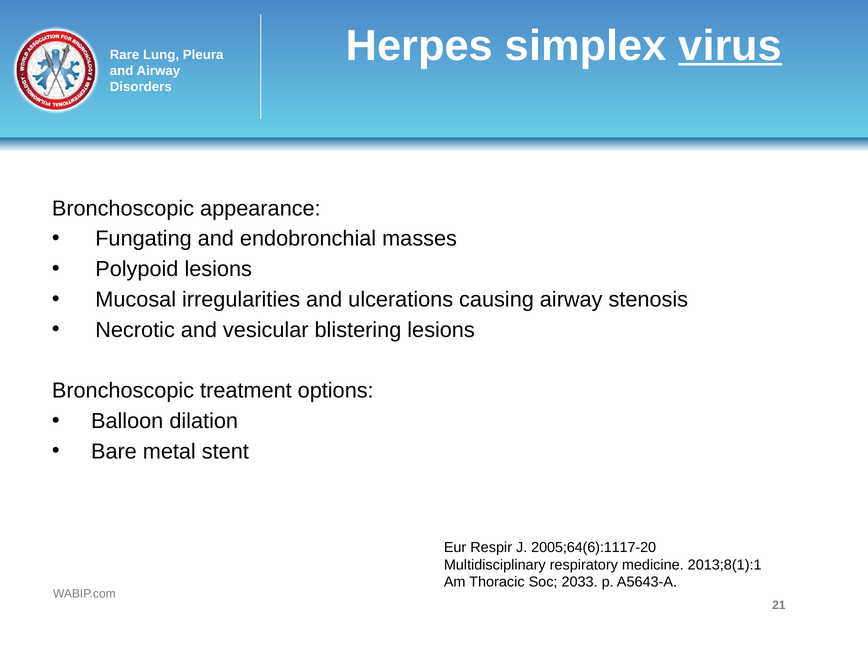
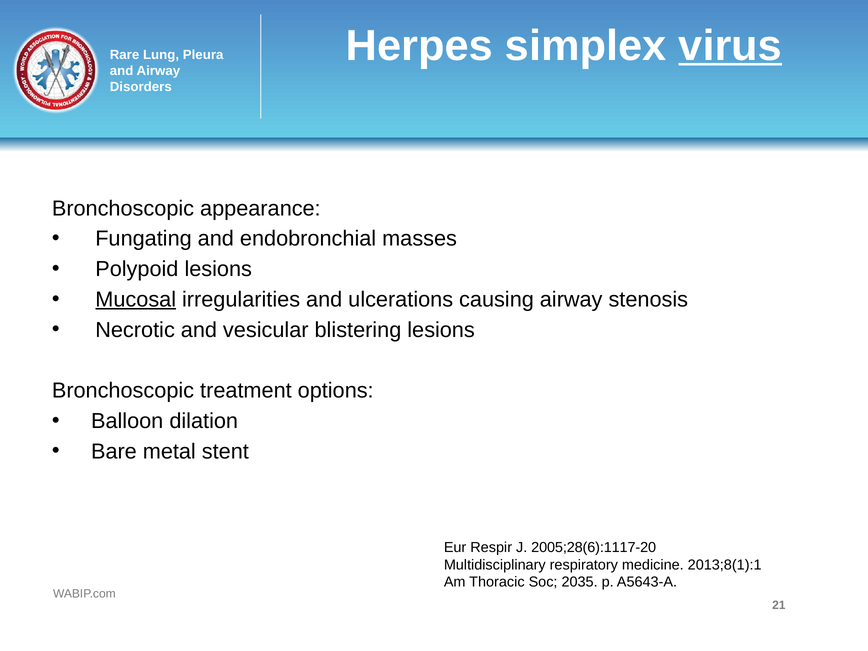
Mucosal underline: none -> present (136, 300)
2005;64(6):1117-20: 2005;64(6):1117-20 -> 2005;28(6):1117-20 (594, 547)
2033: 2033 -> 2035 (580, 582)
